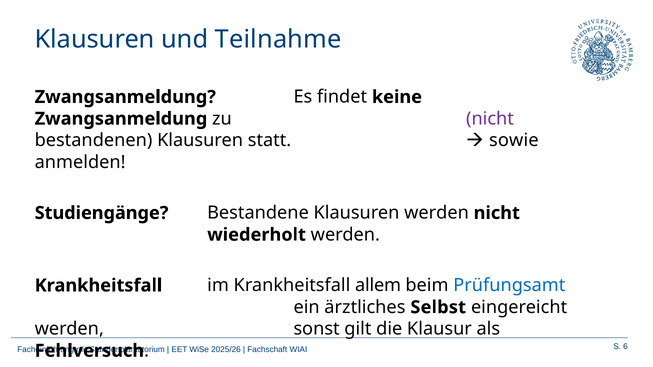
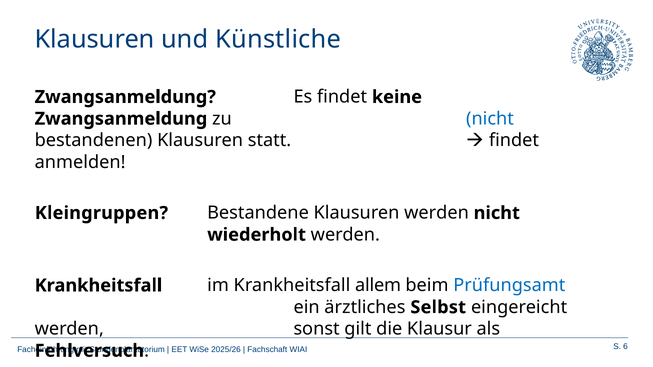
Teilnahme: Teilnahme -> Künstliche (278, 39)
nicht colour: purple -> blue (490, 119)
sowie: sowie -> findet (514, 141)
Studiengänge: Studiengänge -> Kleingruppen (101, 213)
